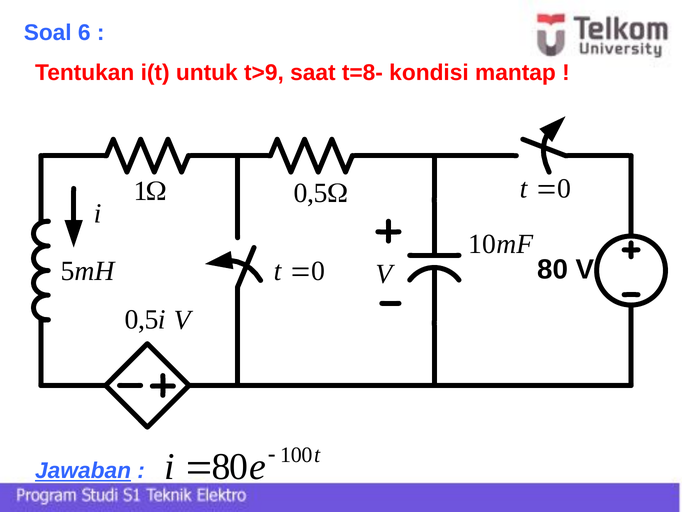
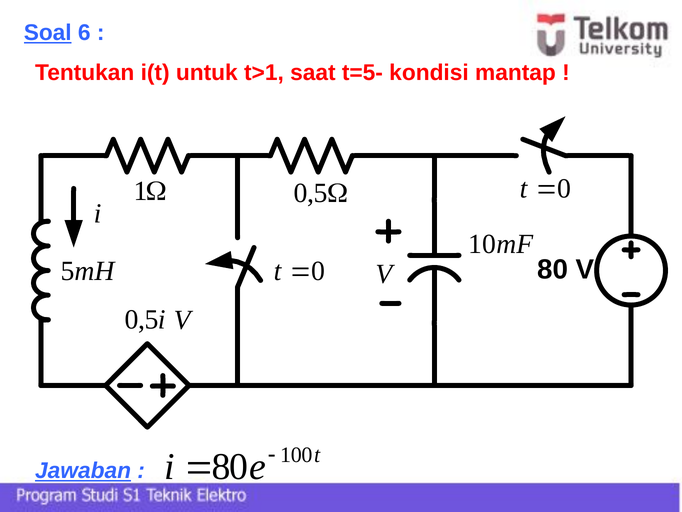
Soal underline: none -> present (48, 33)
t>9: t>9 -> t>1 (264, 73)
t=8-: t=8- -> t=5- (362, 73)
